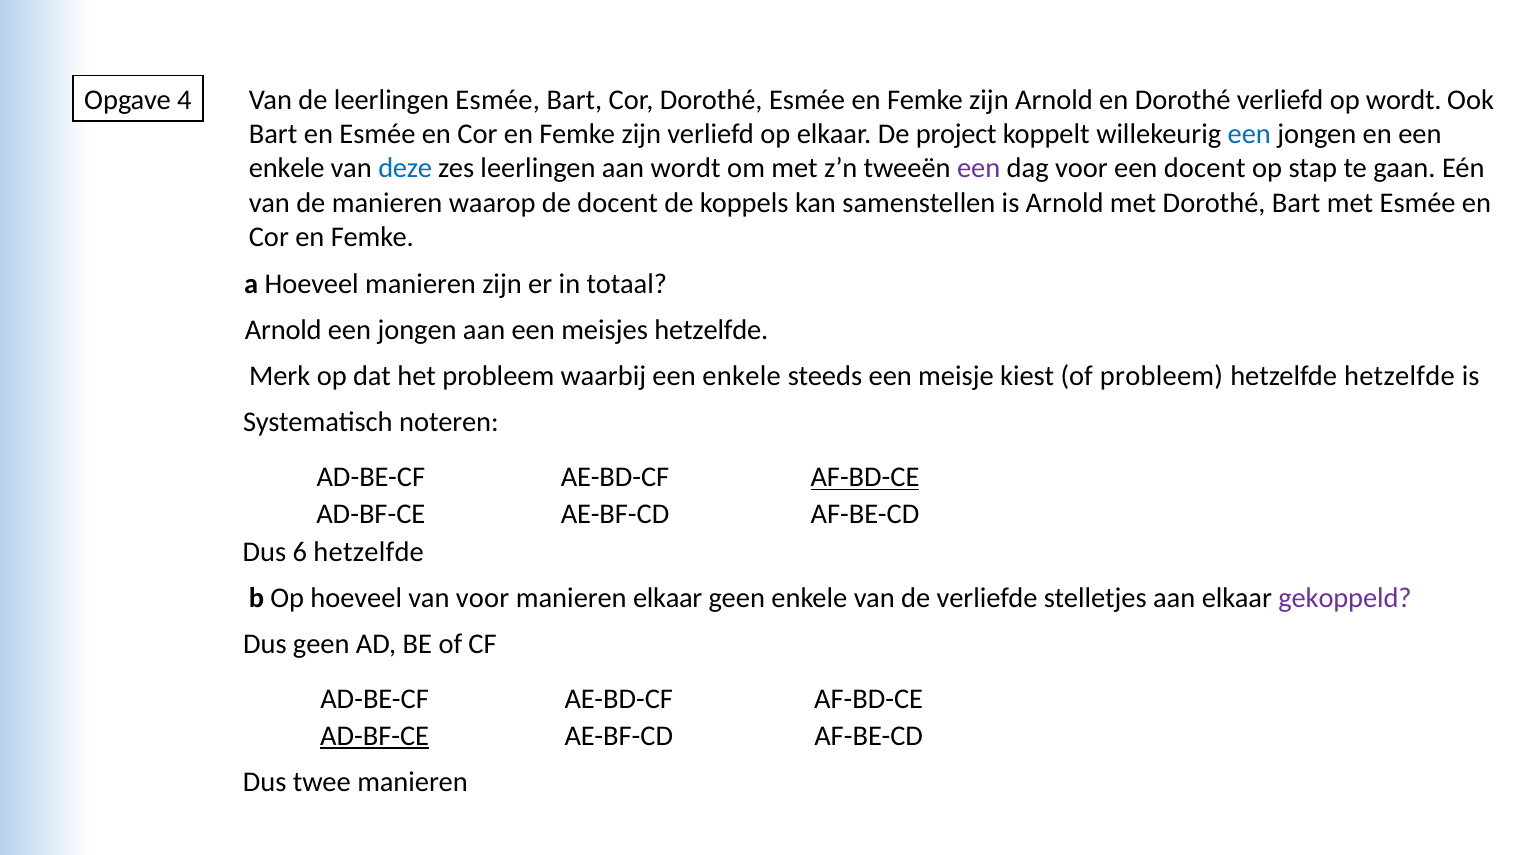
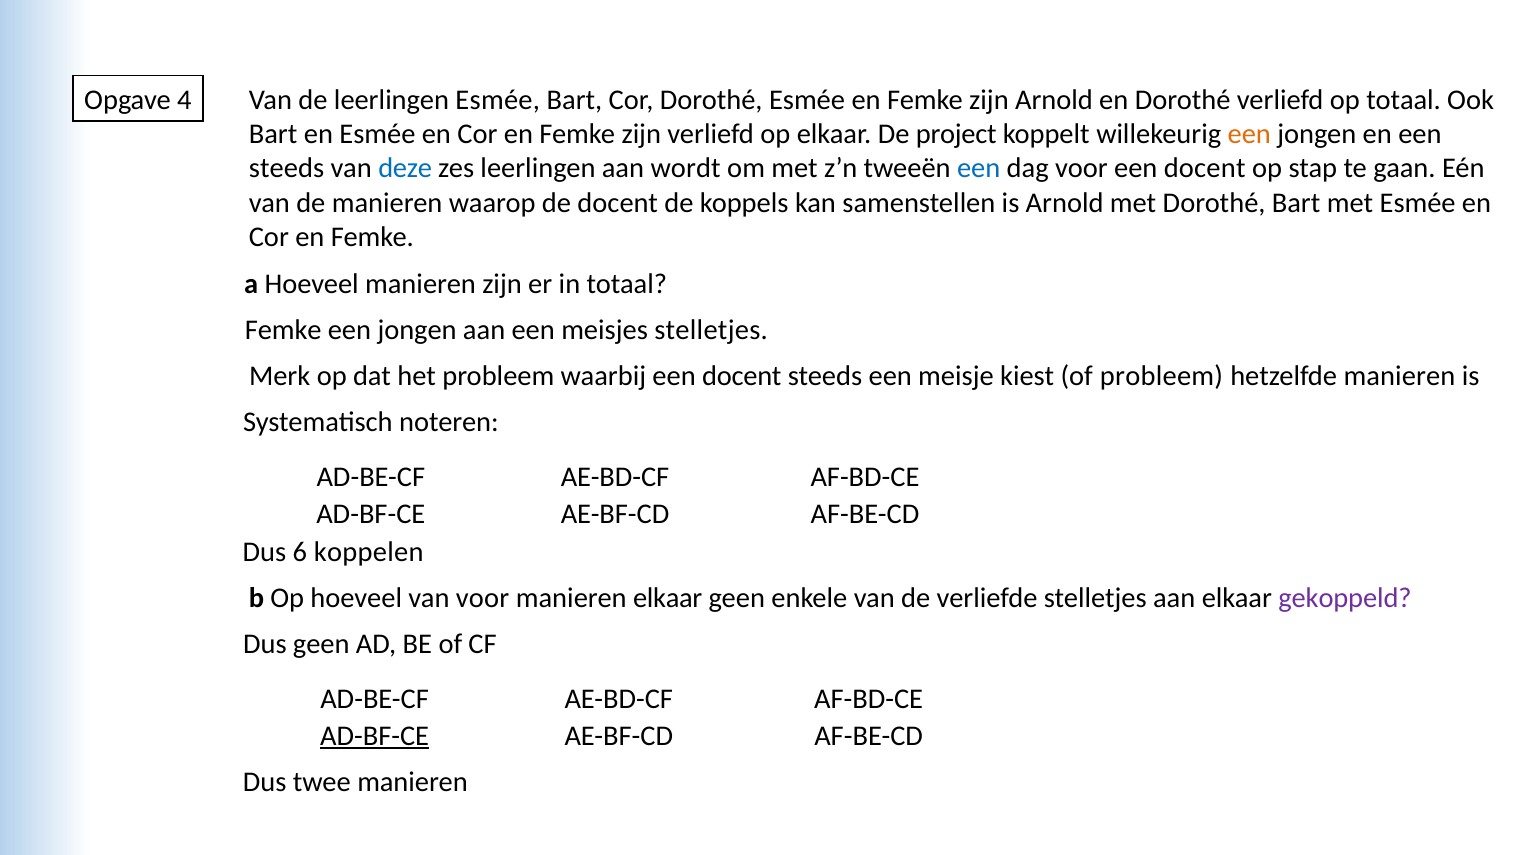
op wordt: wordt -> totaal (1404, 100)
een colour: blue -> orange (1249, 134)
enkele: enkele -> steeds (287, 168)
een colour: purple -> blue (979, 168)
Arnold: Arnold -> Femke (283, 330)
meisjes hetzelfde: hetzelfde -> stelletjes (711, 330)
waarbij een enkele: enkele -> docent (742, 376)
hetzelfde hetzelfde: hetzelfde -> manieren (1399, 376)
AF-BD-CE underline: present -> none (865, 477)
6 hetzelfde: hetzelfde -> koppelen (369, 552)
